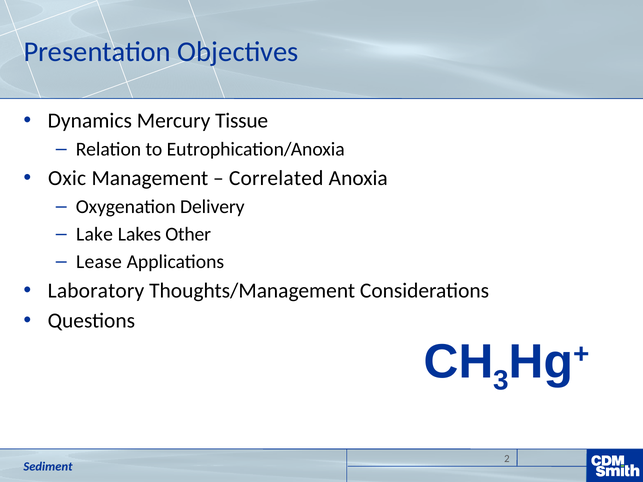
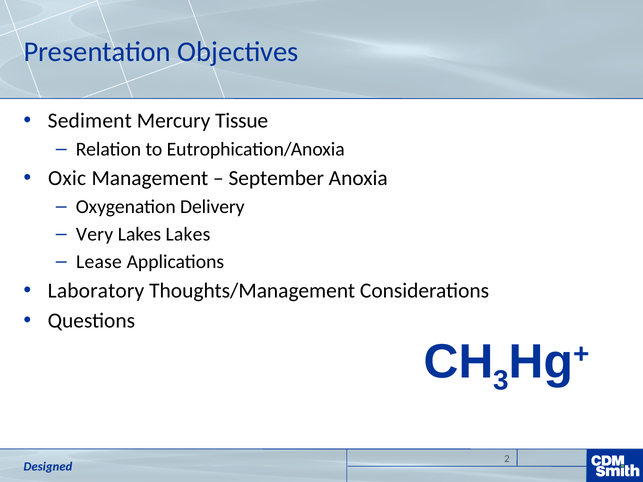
Dynamics: Dynamics -> Sediment (90, 121)
Correlated: Correlated -> September (276, 178)
Lake: Lake -> Very (95, 234)
Lakes Other: Other -> Lakes (188, 234)
Sediment: Sediment -> Designed (48, 467)
